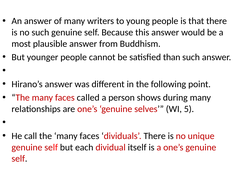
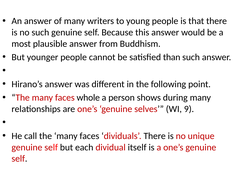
called: called -> whole (88, 98)
5: 5 -> 9 (189, 109)
